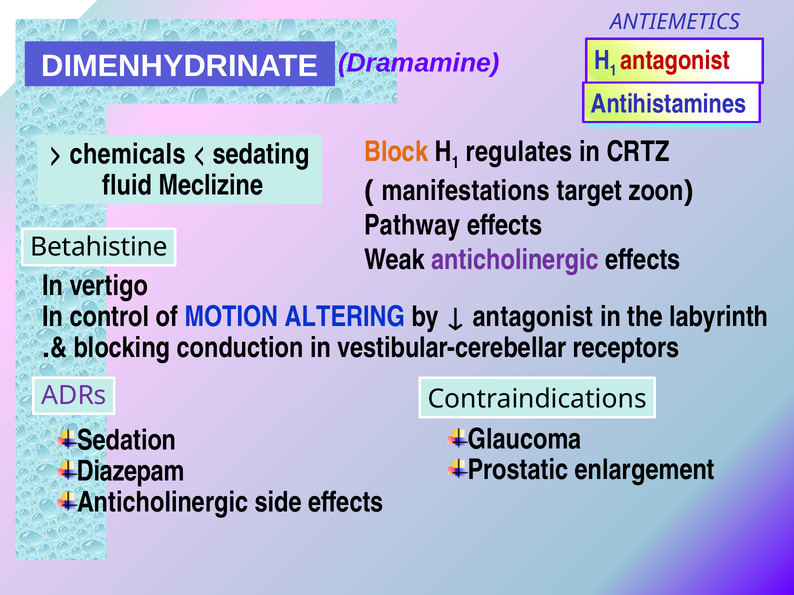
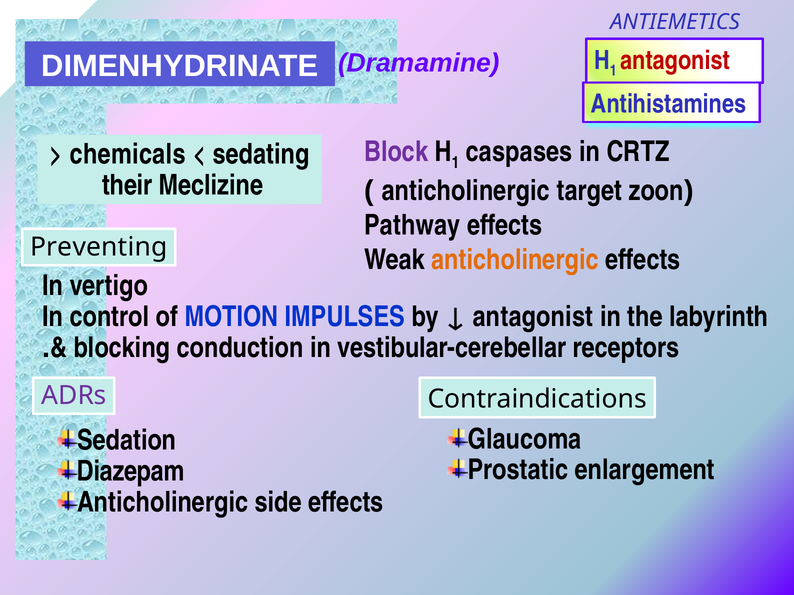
Block colour: orange -> purple (396, 152)
regulates: regulates -> caspases (519, 152)
fluid: fluid -> their (127, 185)
manifestations: manifestations -> anticholinergic (466, 191)
Betahistine: Betahistine -> Preventing (99, 247)
anticholinergic colour: purple -> orange (515, 260)
ALTERING: ALTERING -> IMPULSES (345, 317)
